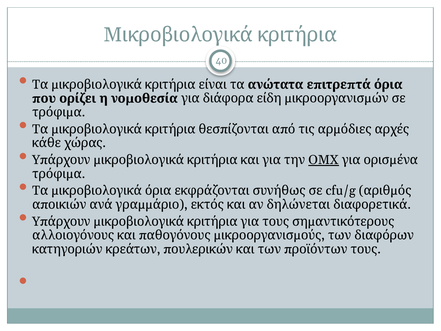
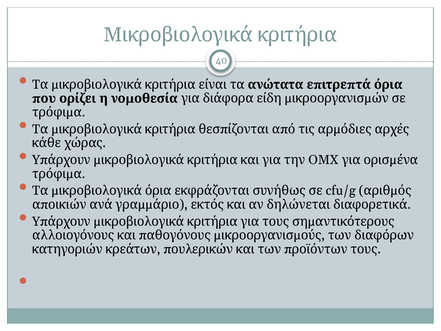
ΟΜΧ underline: present -> none (324, 160)
